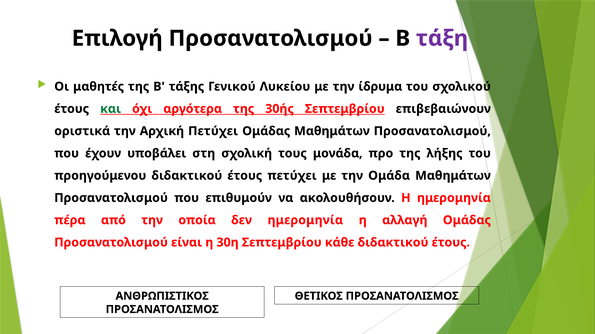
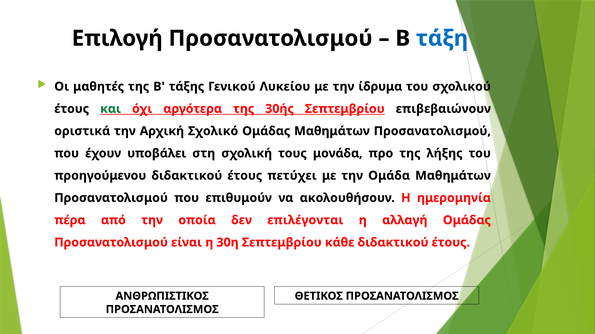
τάξη colour: purple -> blue (442, 38)
Αρχική Πετύχει: Πετύχει -> Σχολικό (213, 131)
δεν ημερομηνία: ημερομηνία -> επιλέγονται (305, 221)
